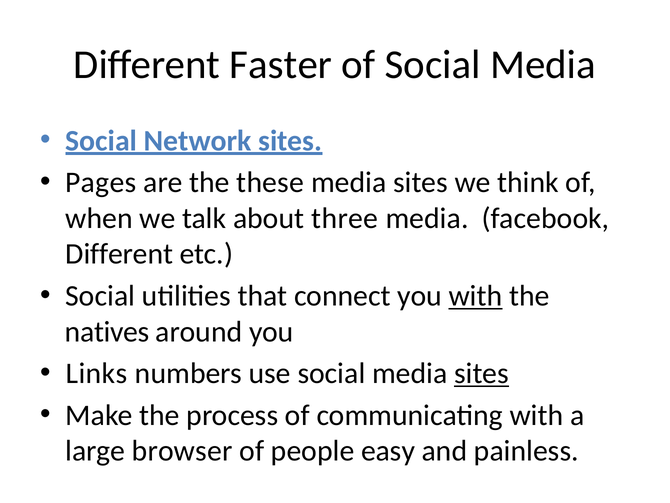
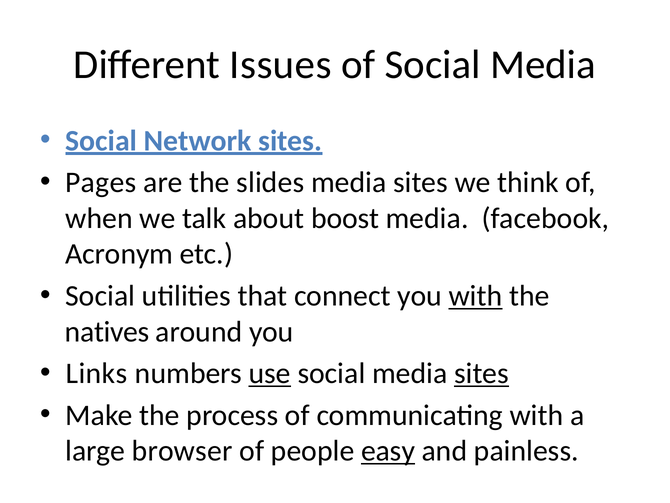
Faster: Faster -> Issues (281, 65)
these: these -> slides (270, 182)
three: three -> boost (345, 218)
Different: Different -> Acronym (119, 254)
use underline: none -> present (270, 373)
easy underline: none -> present (388, 451)
